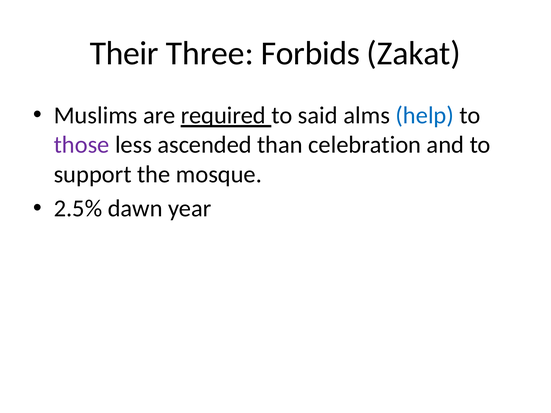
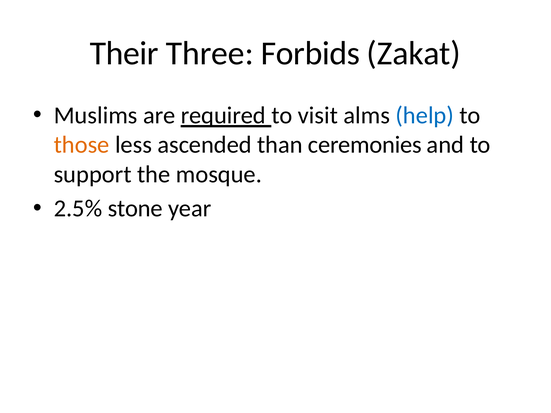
said: said -> visit (318, 116)
those colour: purple -> orange (82, 145)
celebration: celebration -> ceremonies (365, 145)
dawn: dawn -> stone (135, 209)
